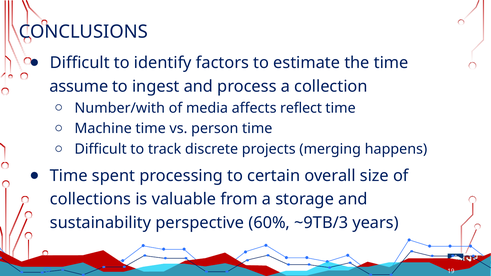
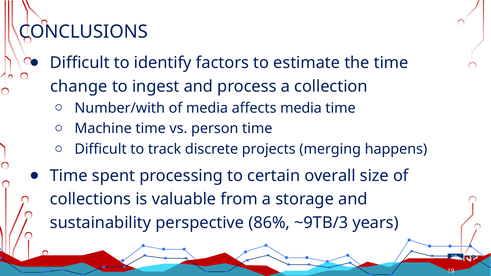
assume: assume -> change (79, 86)
affects reflect: reflect -> media (301, 108)
60%: 60% -> 86% (269, 223)
